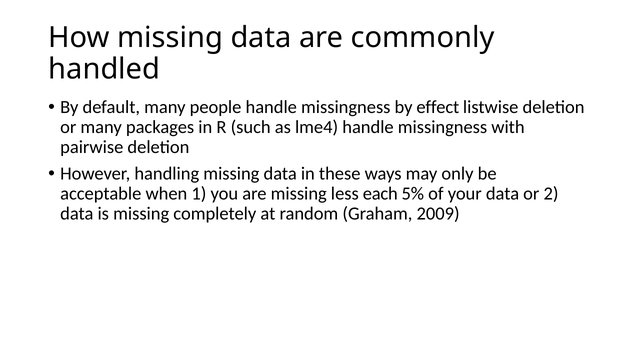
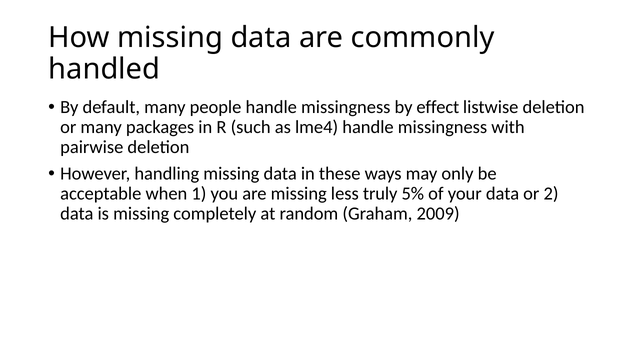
each: each -> truly (380, 194)
